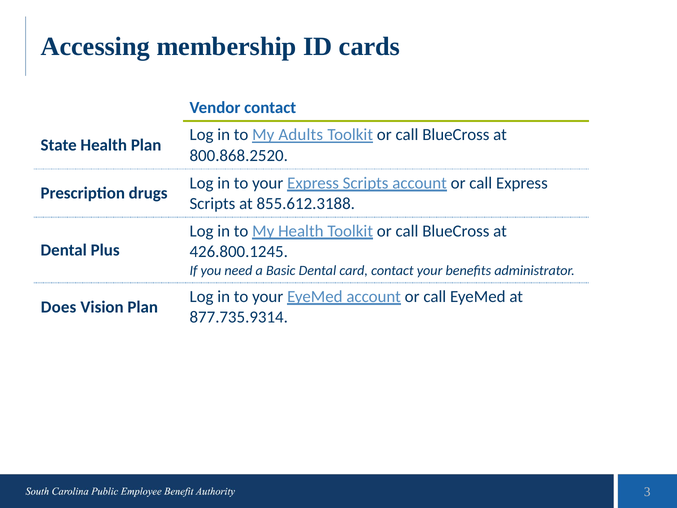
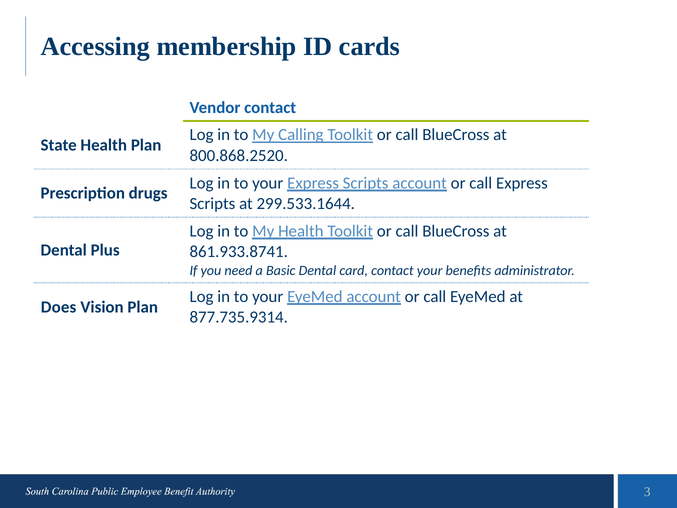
Adults: Adults -> Calling (301, 135)
855.612.3188: 855.612.3188 -> 299.533.1644 (306, 204)
426.800.1245: 426.800.1245 -> 861.933.8741 (239, 252)
